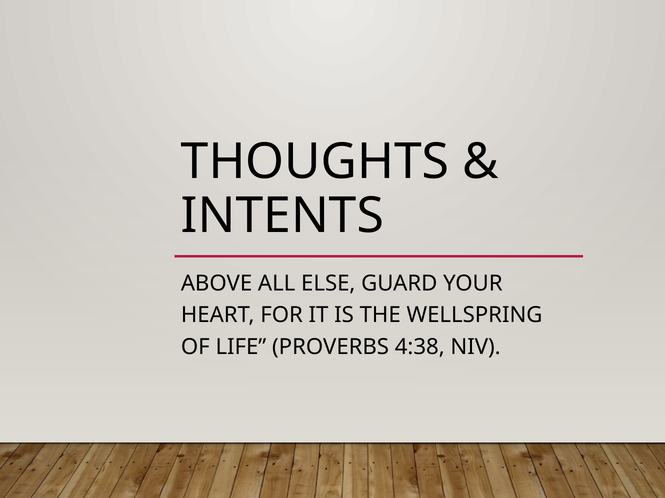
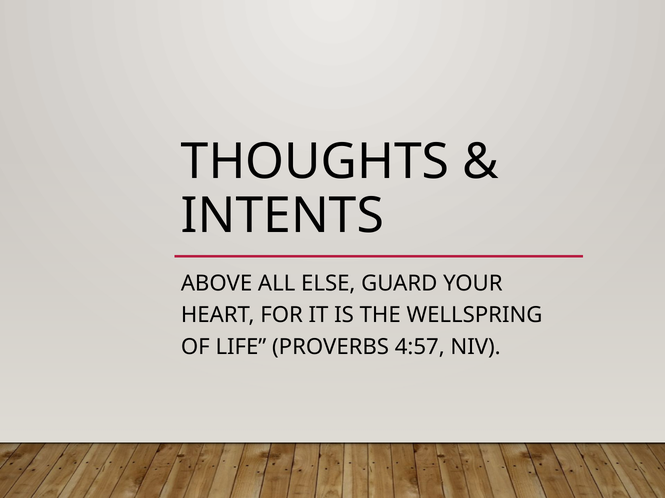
4:38: 4:38 -> 4:57 (420, 347)
